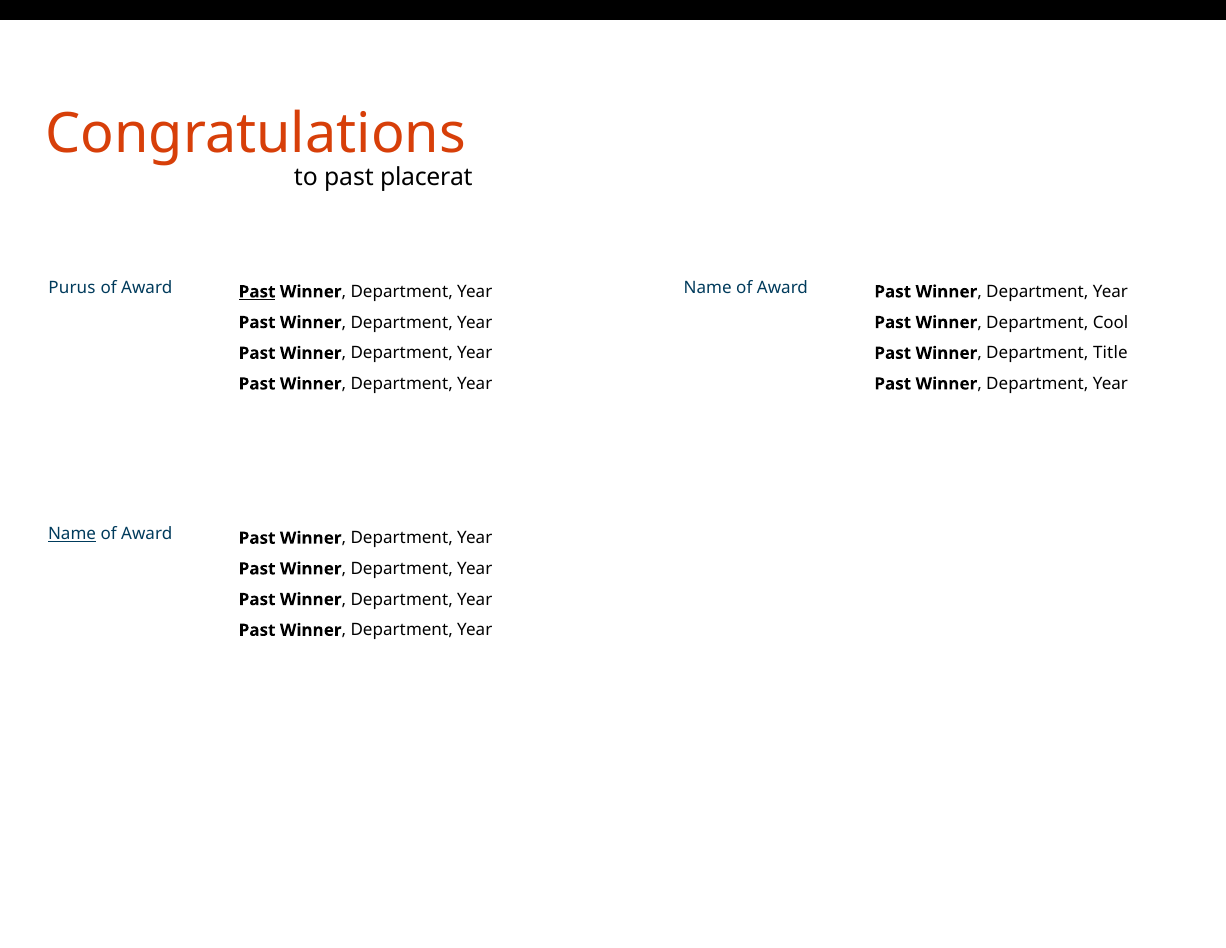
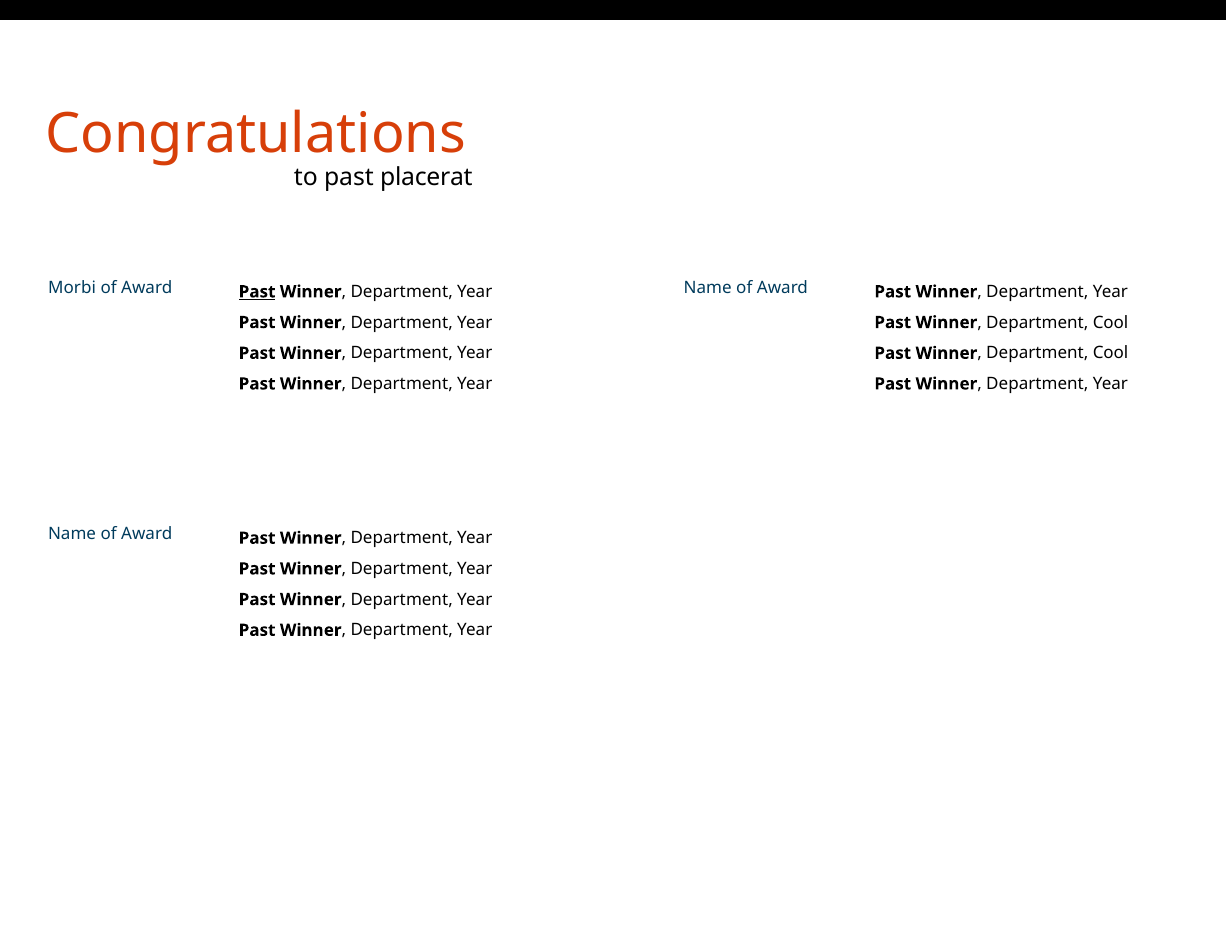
Purus: Purus -> Morbi (72, 288)
Title: Title -> Cool (1111, 353)
Name underline: present -> none (72, 534)
